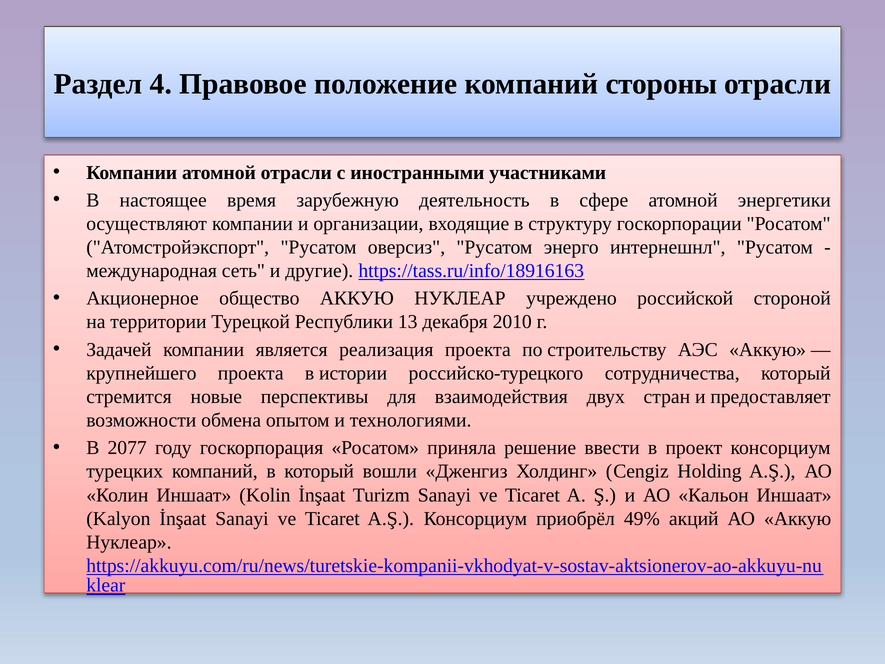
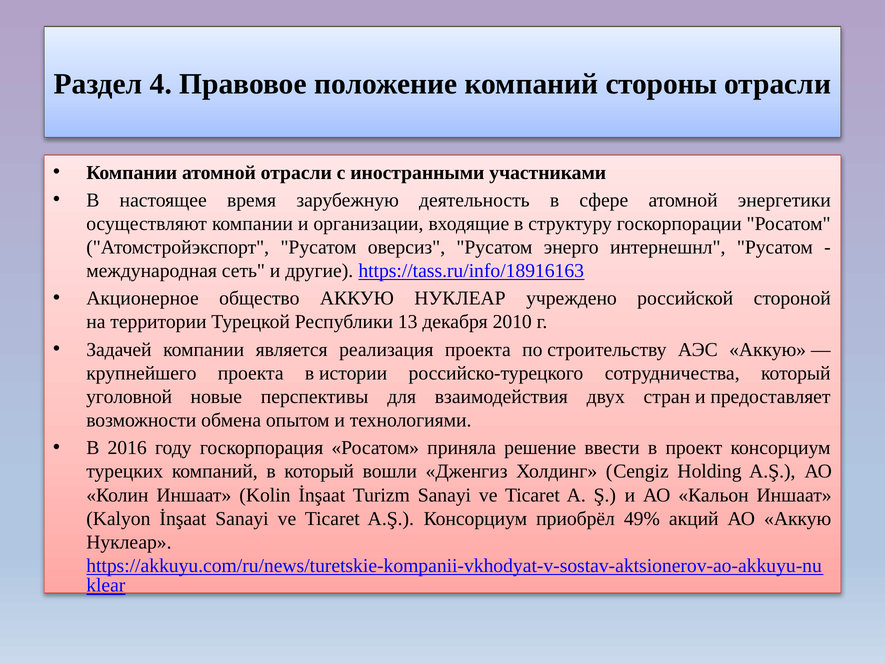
стремится: стремится -> уголовной (129, 397)
2077: 2077 -> 2016 (127, 448)
